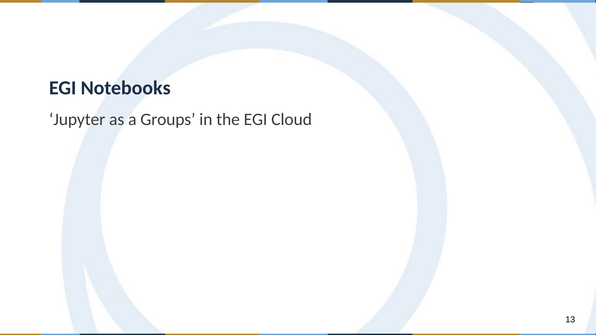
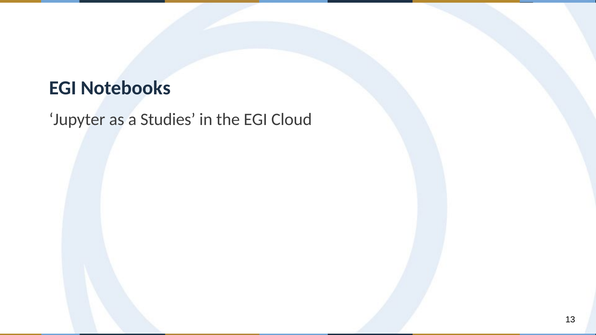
Groups: Groups -> Studies (168, 120)
